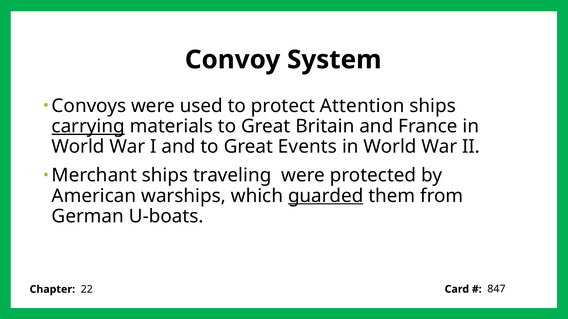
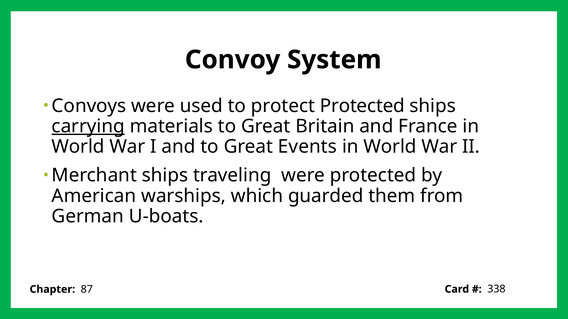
protect Attention: Attention -> Protected (362, 106)
guarded underline: present -> none (326, 196)
22: 22 -> 87 (87, 290)
847: 847 -> 338 (496, 290)
